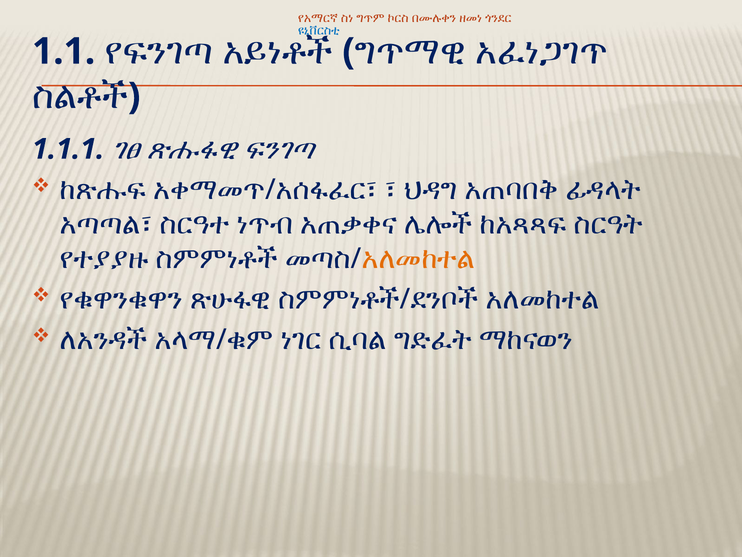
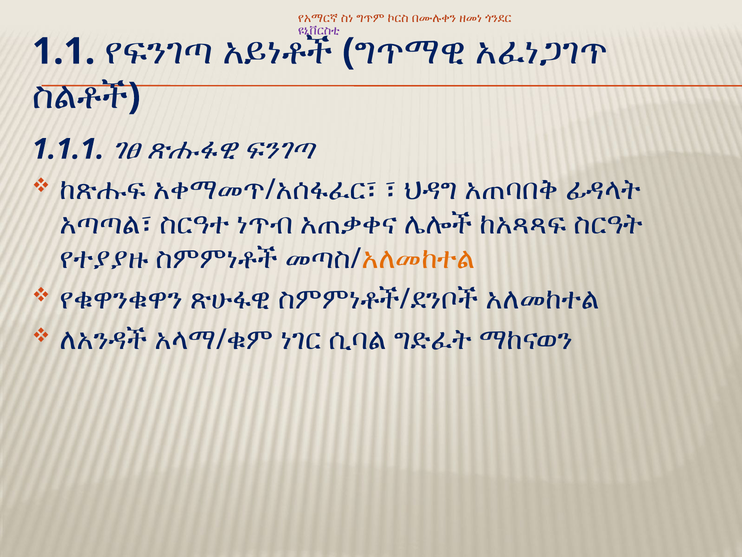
ዩኒቨርስቲ colour: blue -> purple (319, 30)
